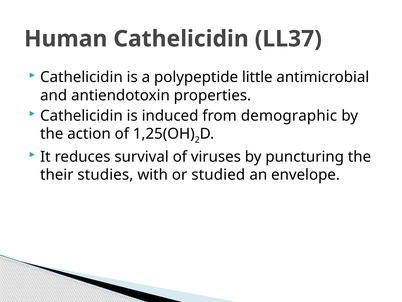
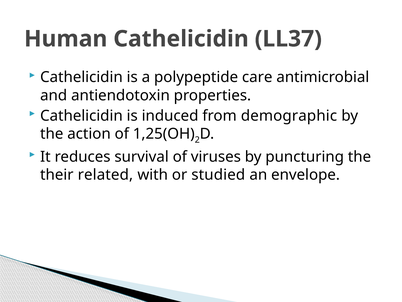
little: little -> care (257, 77)
studies: studies -> related (105, 175)
